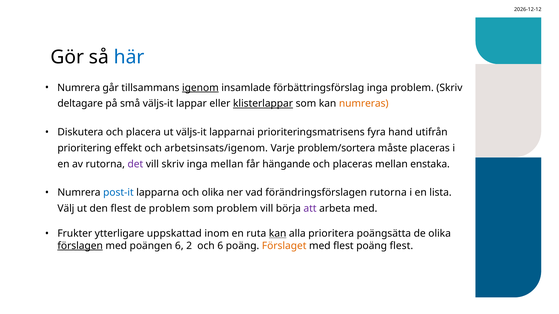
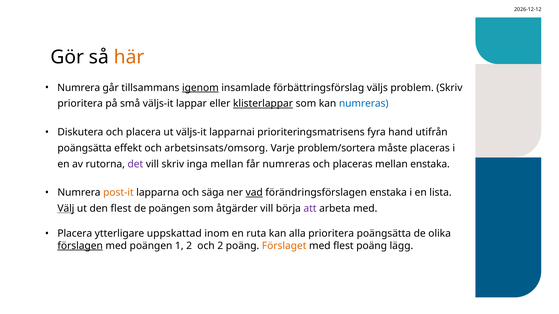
här colour: blue -> orange (129, 57)
förbättringsförslag inga: inga -> väljs (377, 88)
deltagare: deltagare -> prioritera (80, 104)
numreras colour: orange -> blue (364, 104)
prioritering: prioritering -> poängsätta (85, 148)
arbetsinsats/igenom: arbetsinsats/igenom -> arbetsinsats/omsorg (216, 148)
får hängande: hängande -> numreras (286, 164)
post-it colour: blue -> orange (118, 193)
och olika: olika -> säga (213, 193)
vad underline: none -> present (254, 193)
förändringsförslagen rutorna: rutorna -> enstaka (388, 193)
Välj underline: none -> present (66, 209)
de problem: problem -> poängen (170, 209)
som problem: problem -> åtgärder (237, 209)
Frukter: Frukter -> Placera (75, 234)
kan underline: present -> none (278, 234)
poängen 6: 6 -> 1 (179, 246)
och 6: 6 -> 2 (220, 246)
poäng flest: flest -> lägg (401, 246)
